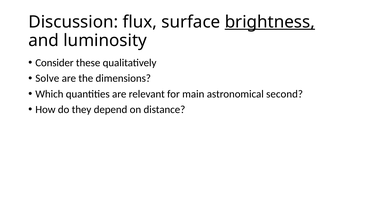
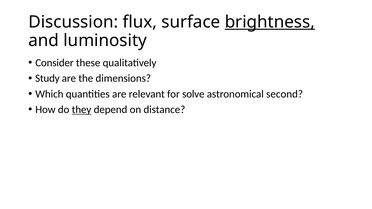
Solve: Solve -> Study (47, 78)
main: main -> solve (193, 94)
they underline: none -> present (82, 110)
